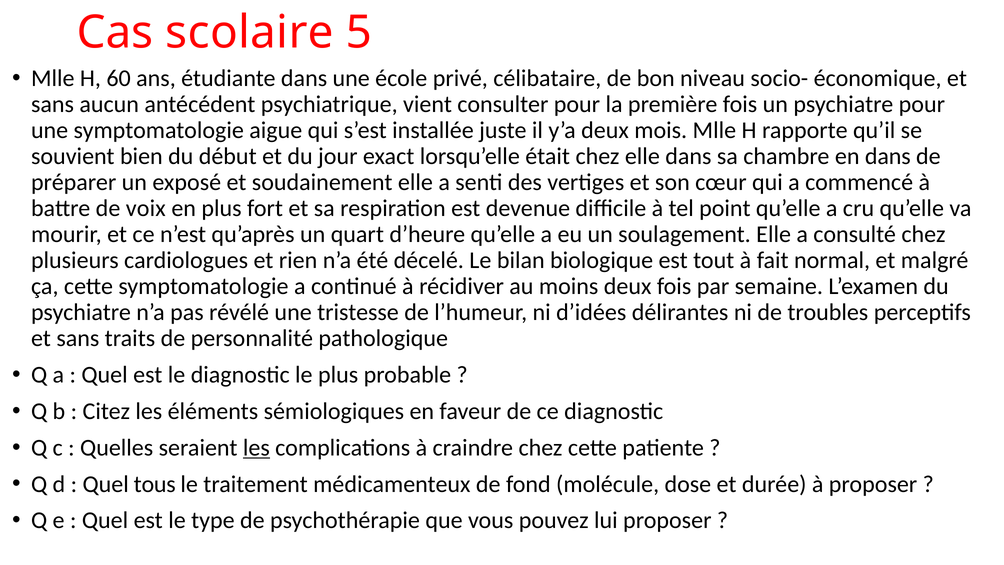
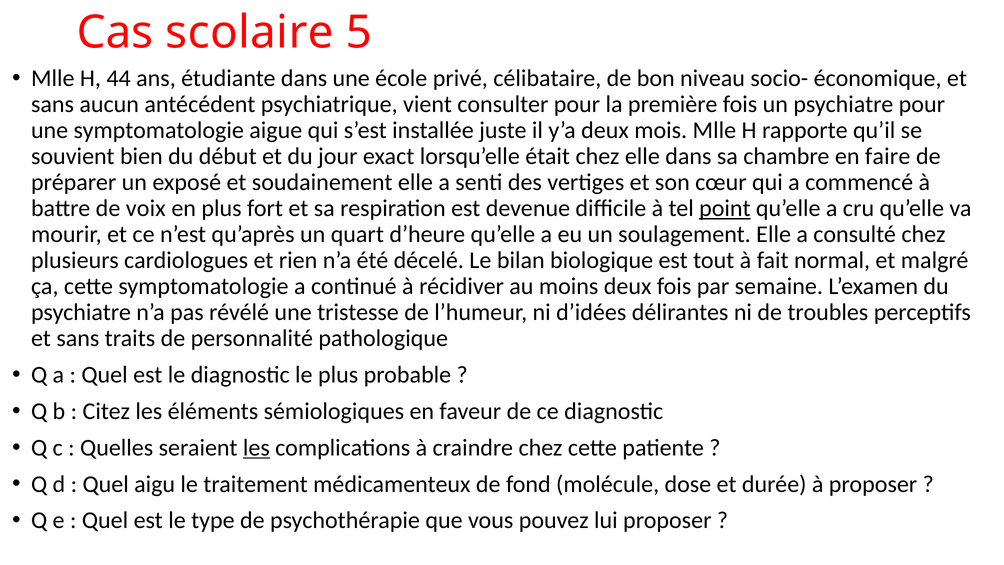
60: 60 -> 44 (119, 78)
en dans: dans -> faire (888, 156)
point underline: none -> present (725, 208)
tous: tous -> aigu (155, 484)
